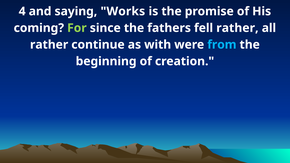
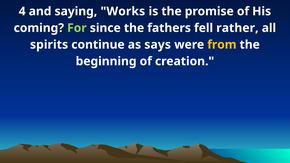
rather: rather -> spirits (49, 45)
with: with -> says (158, 45)
from colour: light blue -> yellow (222, 45)
